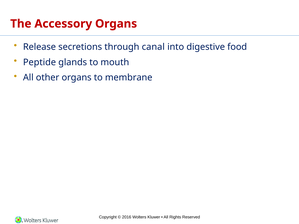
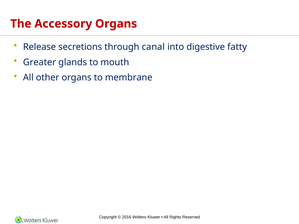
food: food -> fatty (237, 47)
Peptide: Peptide -> Greater (40, 62)
